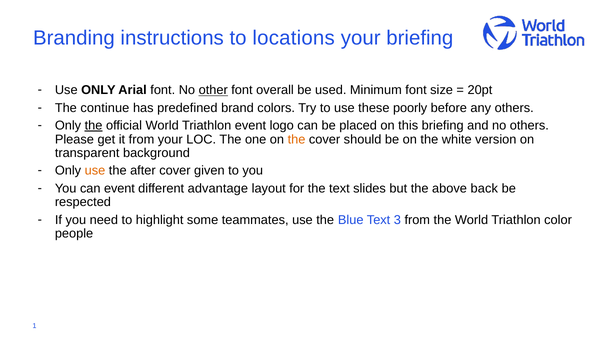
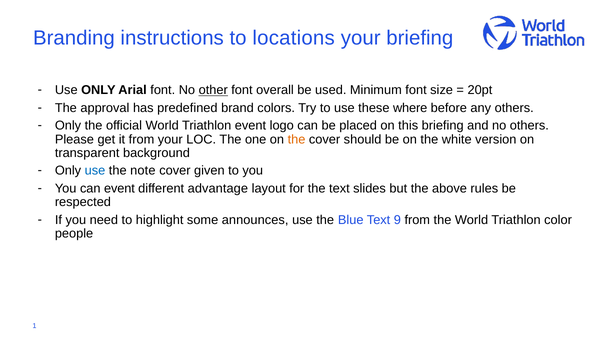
continue: continue -> approval (105, 108)
poorly: poorly -> where (410, 108)
the underline: present -> none (94, 125)
use colour: orange -> blue (95, 171)
after: after -> note (143, 171)
back: back -> rules (484, 188)
teammates: teammates -> announces (255, 220)
3: 3 -> 9 (397, 220)
